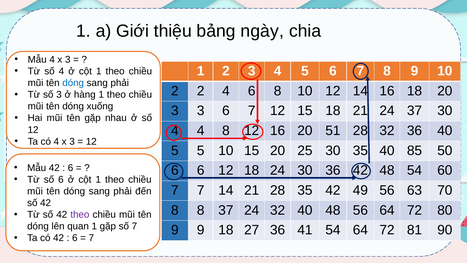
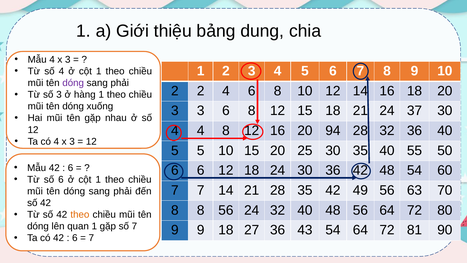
ngày: ngày -> dung (262, 31)
dóng colour: blue -> purple (73, 83)
3 6 7: 7 -> 8 (252, 111)
51: 51 -> 94 (333, 130)
85: 85 -> 55 (414, 150)
8 37: 37 -> 56 (226, 210)
theo colour: purple -> orange (80, 214)
41: 41 -> 43 (305, 230)
